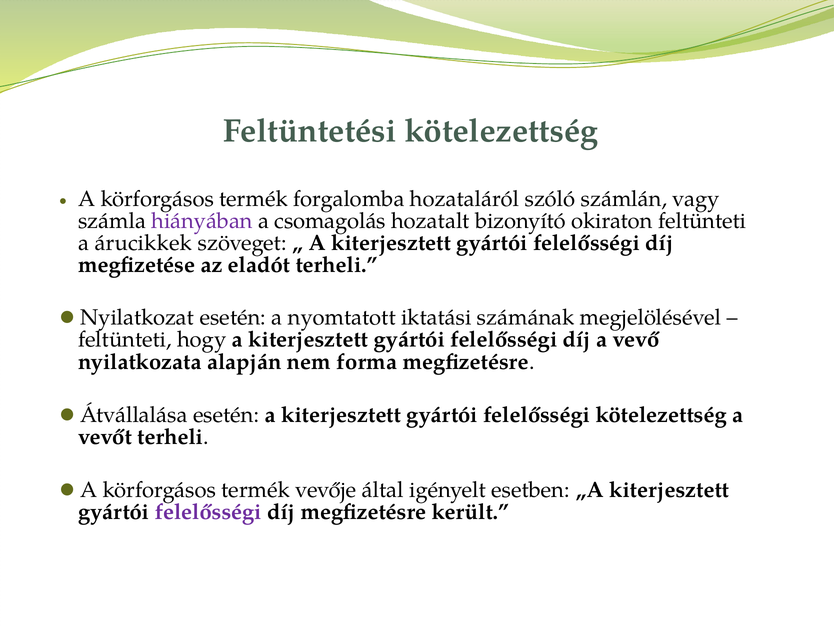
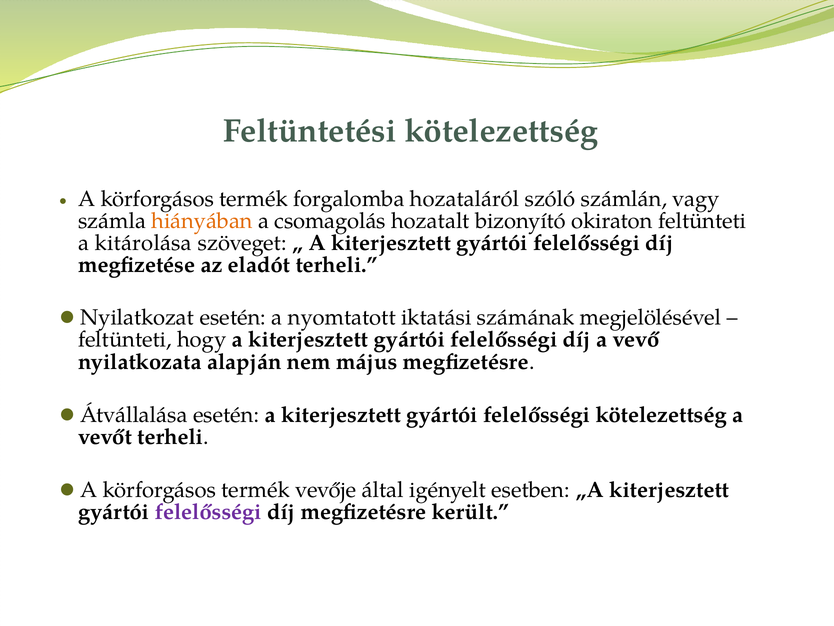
hiányában colour: purple -> orange (202, 221)
árucikkek: árucikkek -> kitárolása (143, 243)
forma: forma -> május (367, 362)
